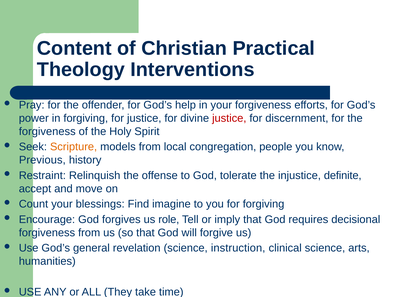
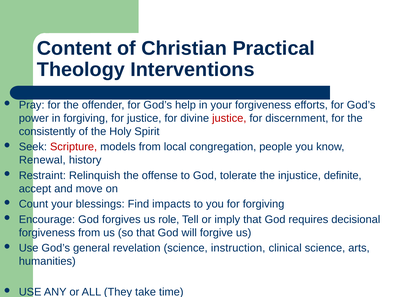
forgiveness: forgiveness -> consistently (47, 131)
Scripture colour: orange -> red (74, 147)
Previous: Previous -> Renewal (42, 160)
imagine: imagine -> impacts (171, 204)
